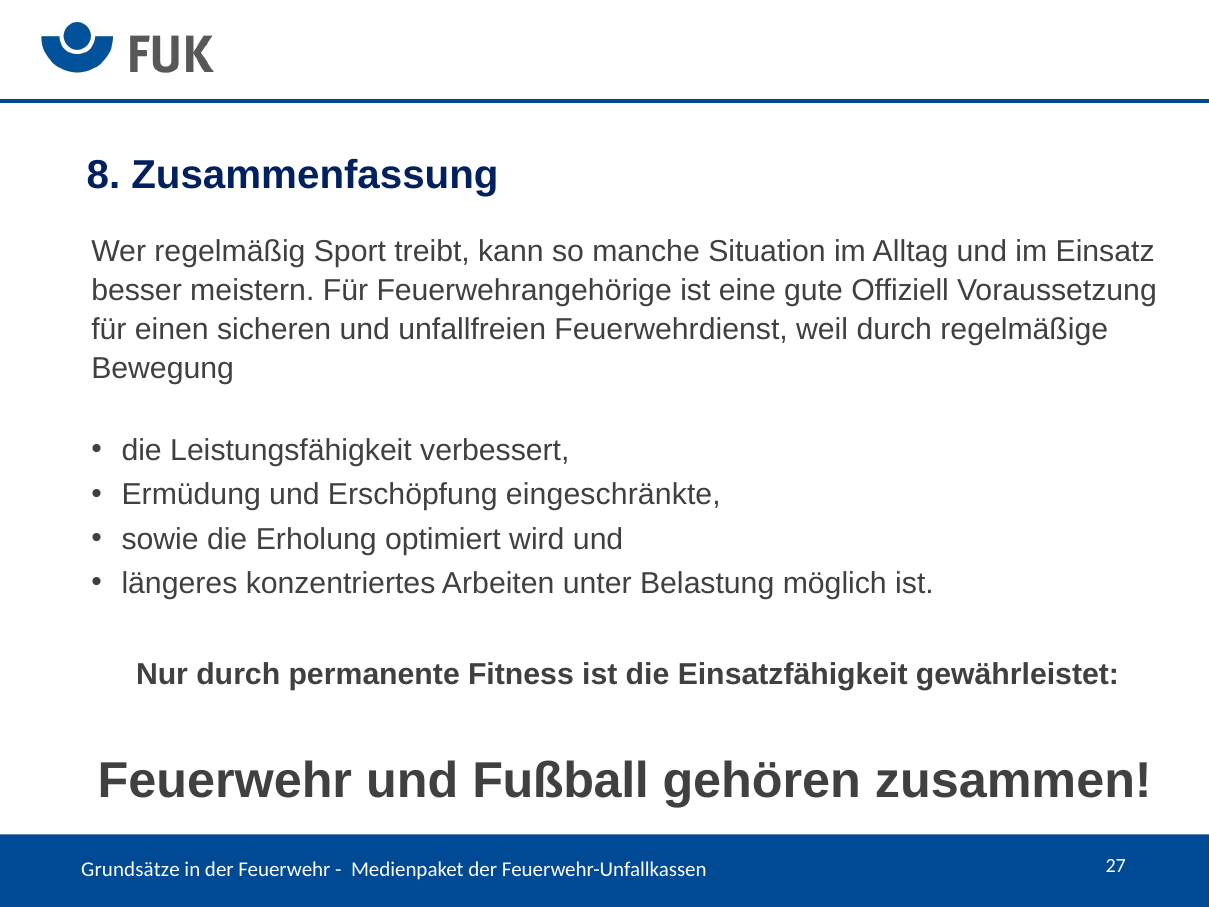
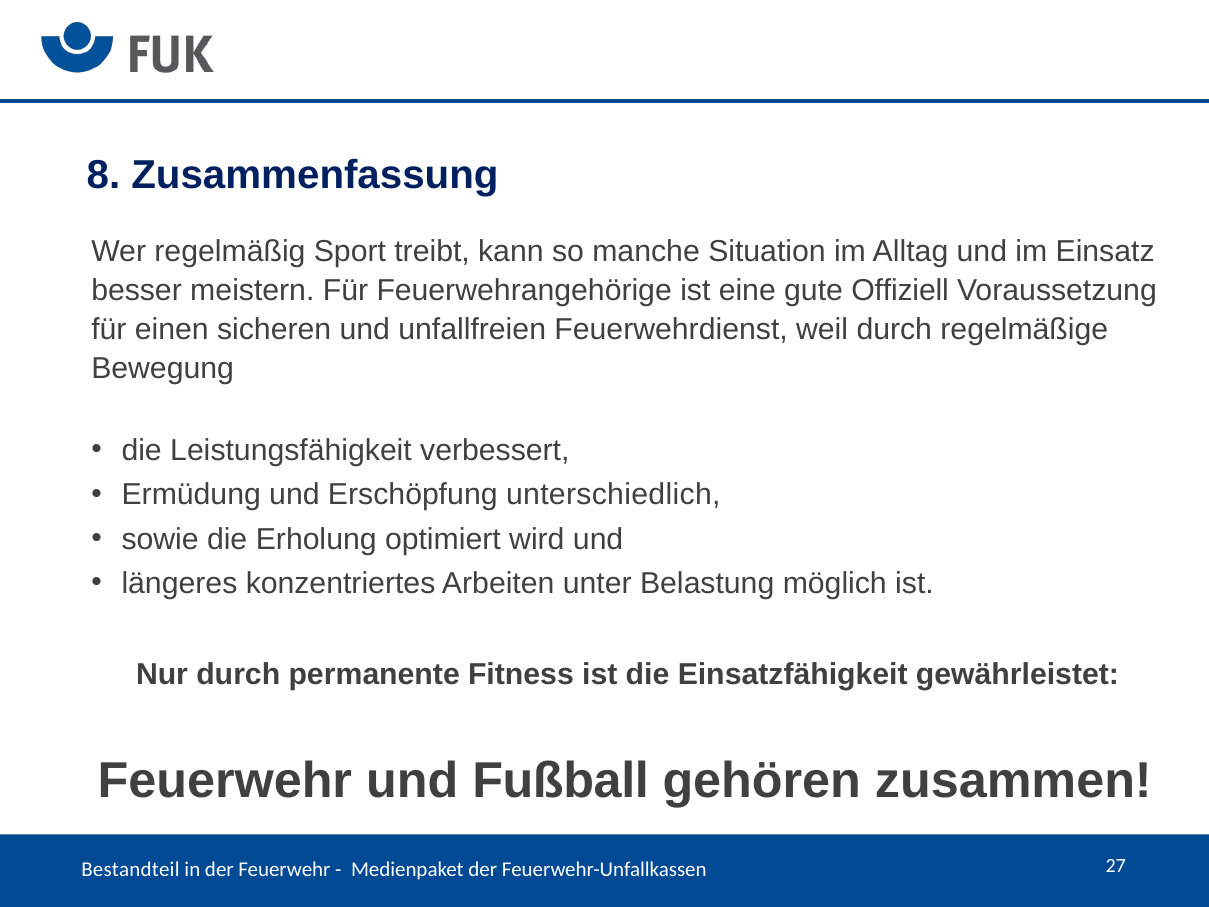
eingeschränkte: eingeschränkte -> unterschiedlich (613, 495)
Grundsätze: Grundsätze -> Bestandteil (130, 869)
